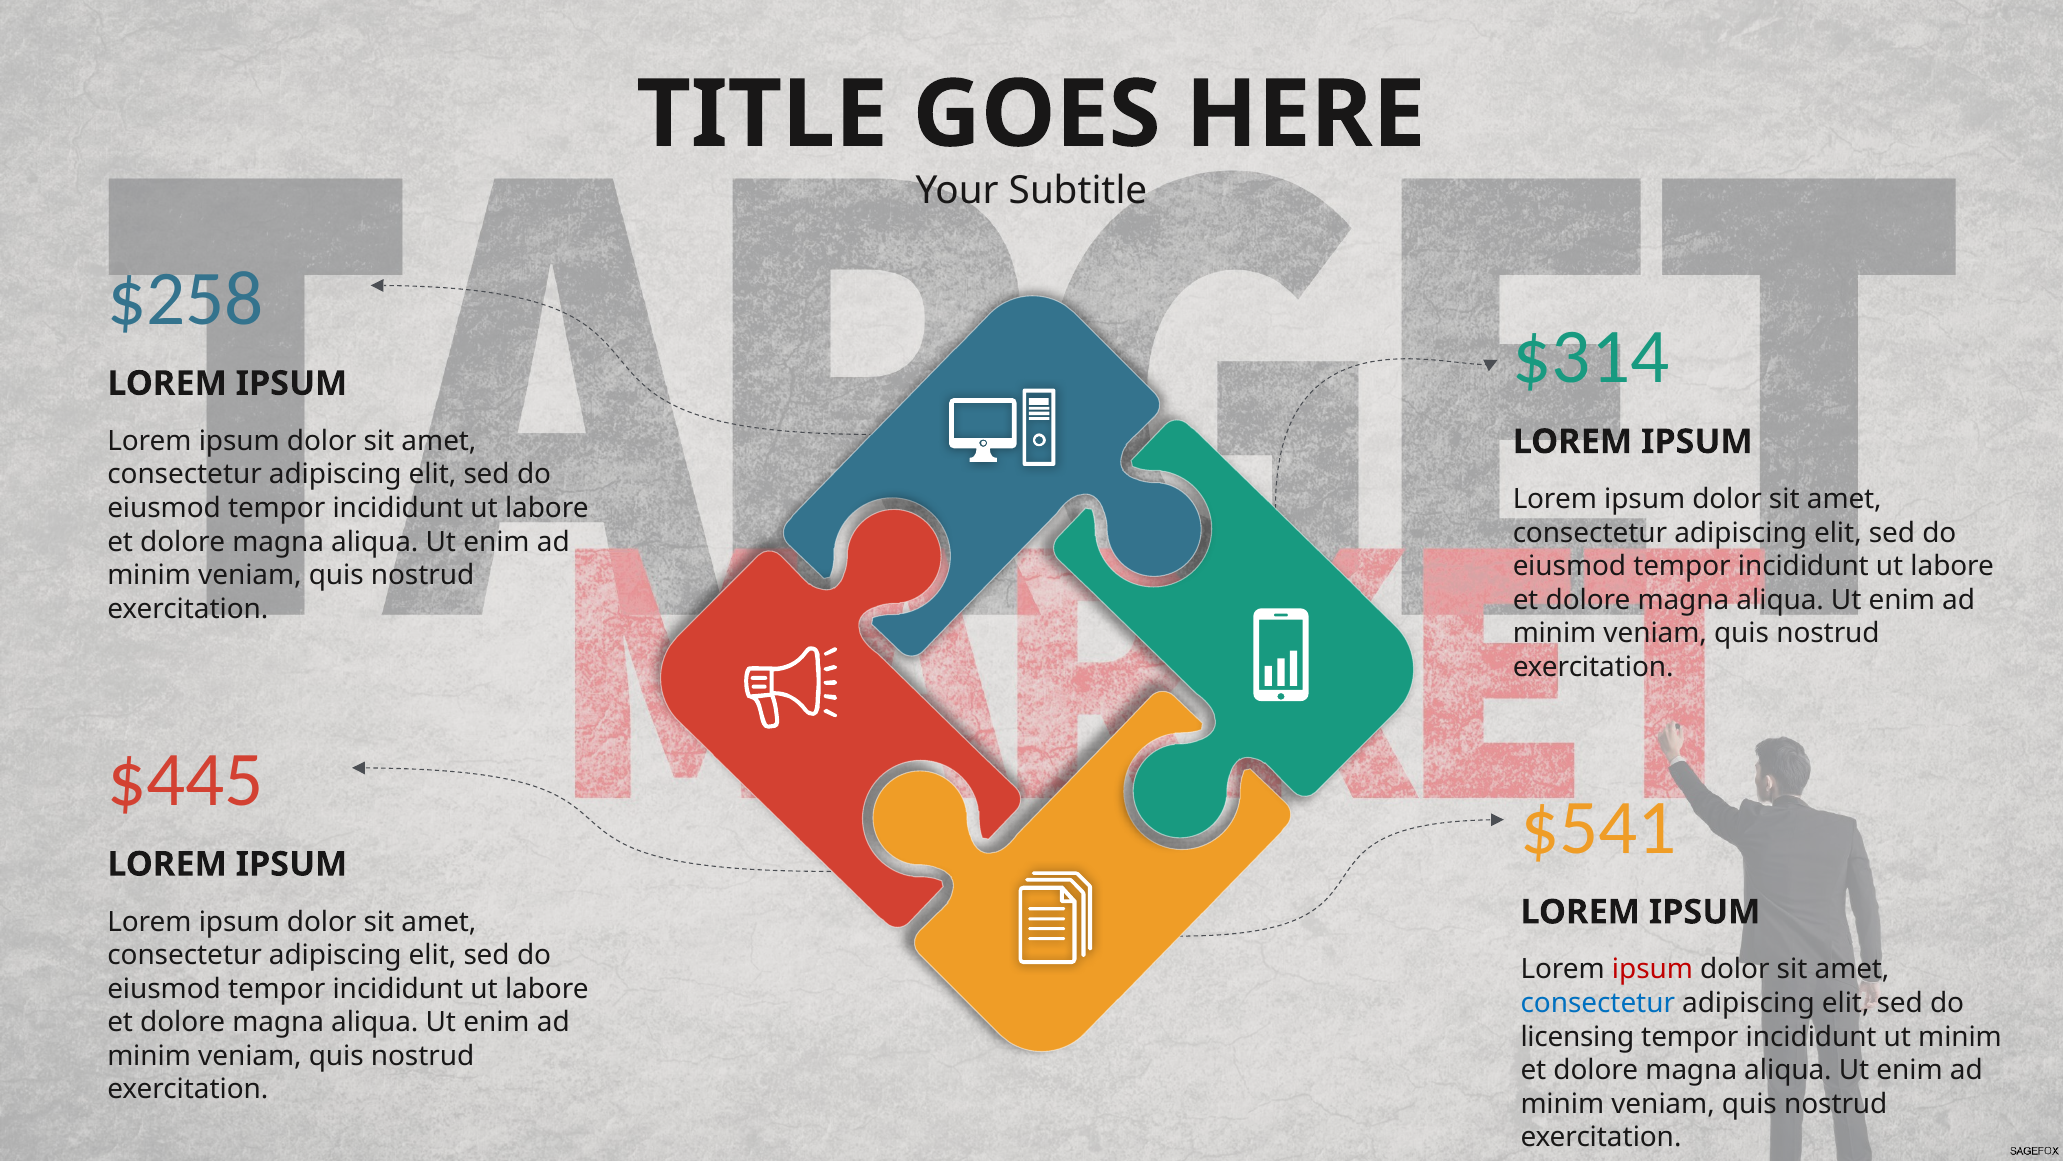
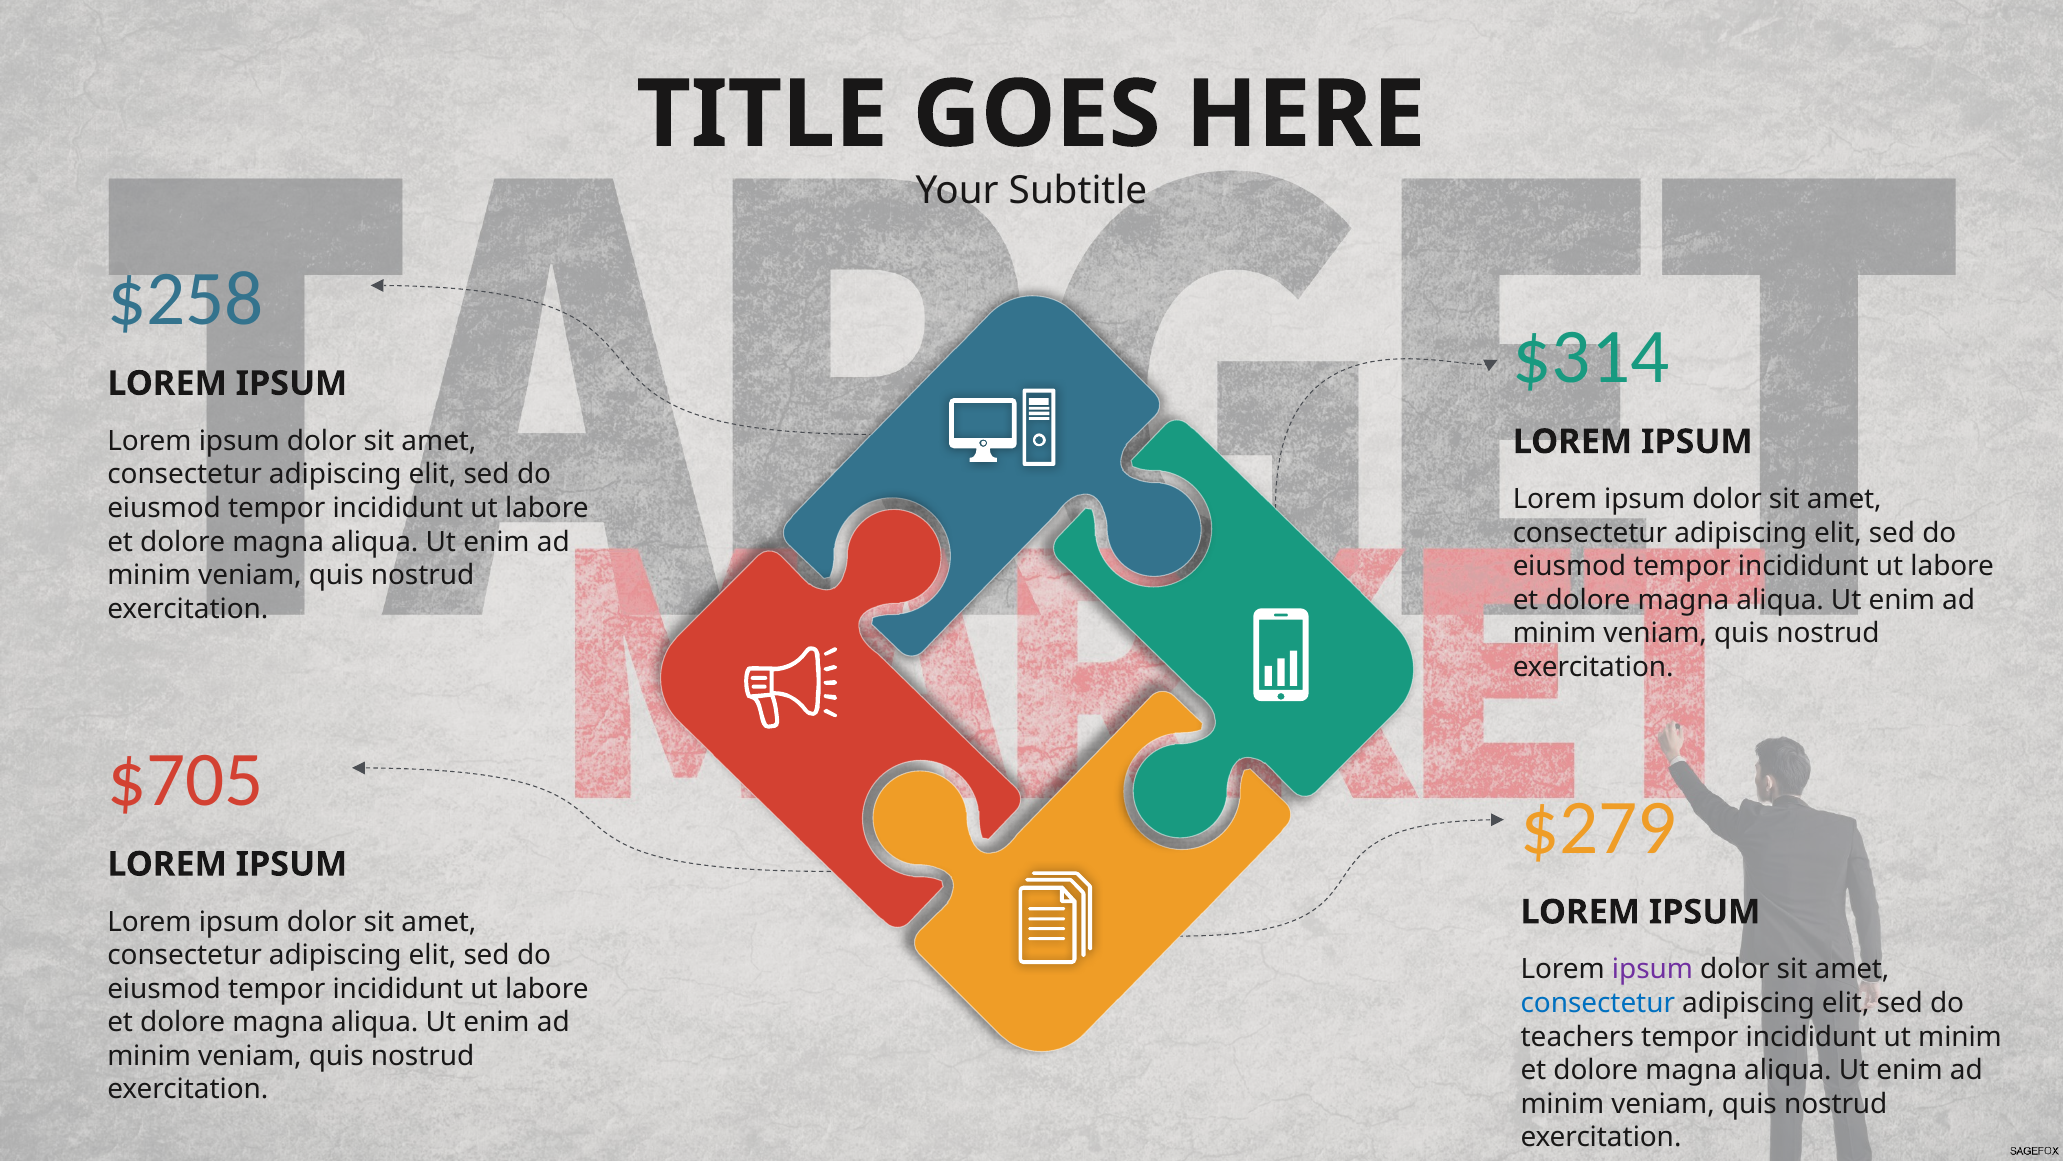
$445: $445 -> $705 (186, 779)
$541: $541 -> $279 (1599, 827)
ipsum colour: red -> purple (1652, 969)
licensing: licensing -> teachers (1577, 1036)
